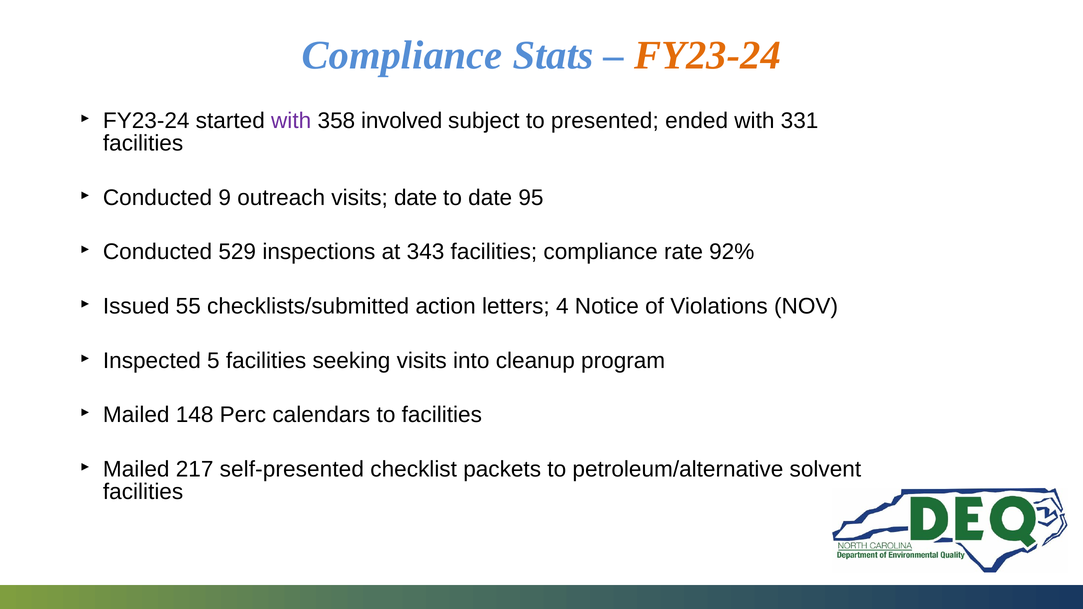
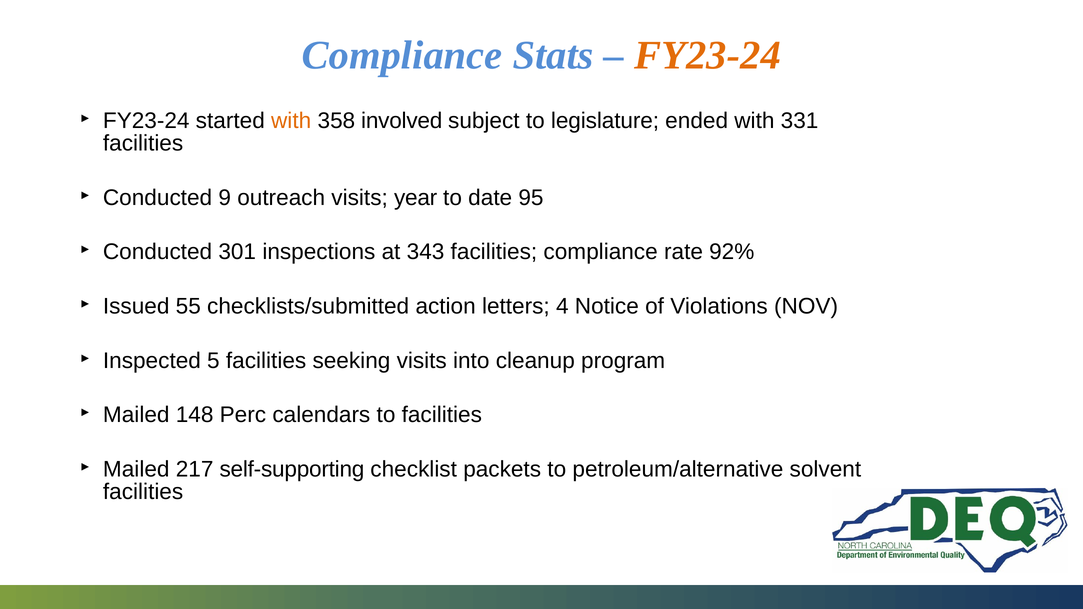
with colour: purple -> orange (291, 121)
presented: presented -> legislature (605, 121)
visits date: date -> year (416, 198)
529: 529 -> 301 (237, 252)
self-presented: self-presented -> self-supporting (292, 469)
